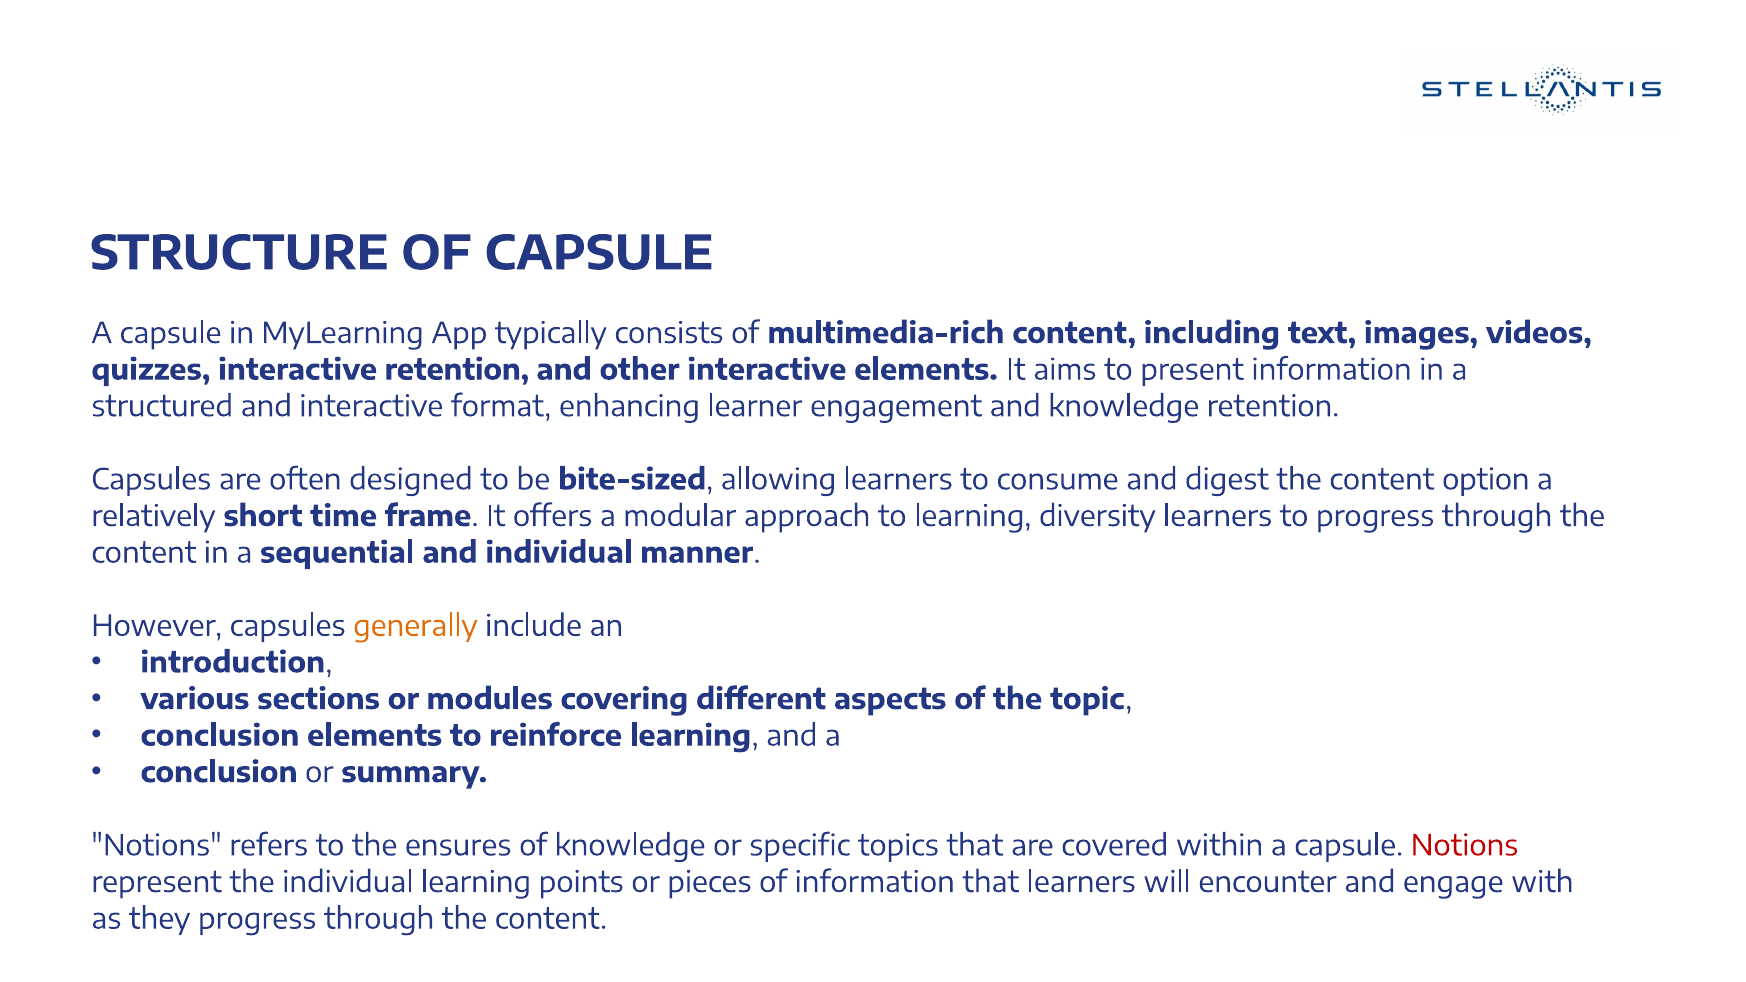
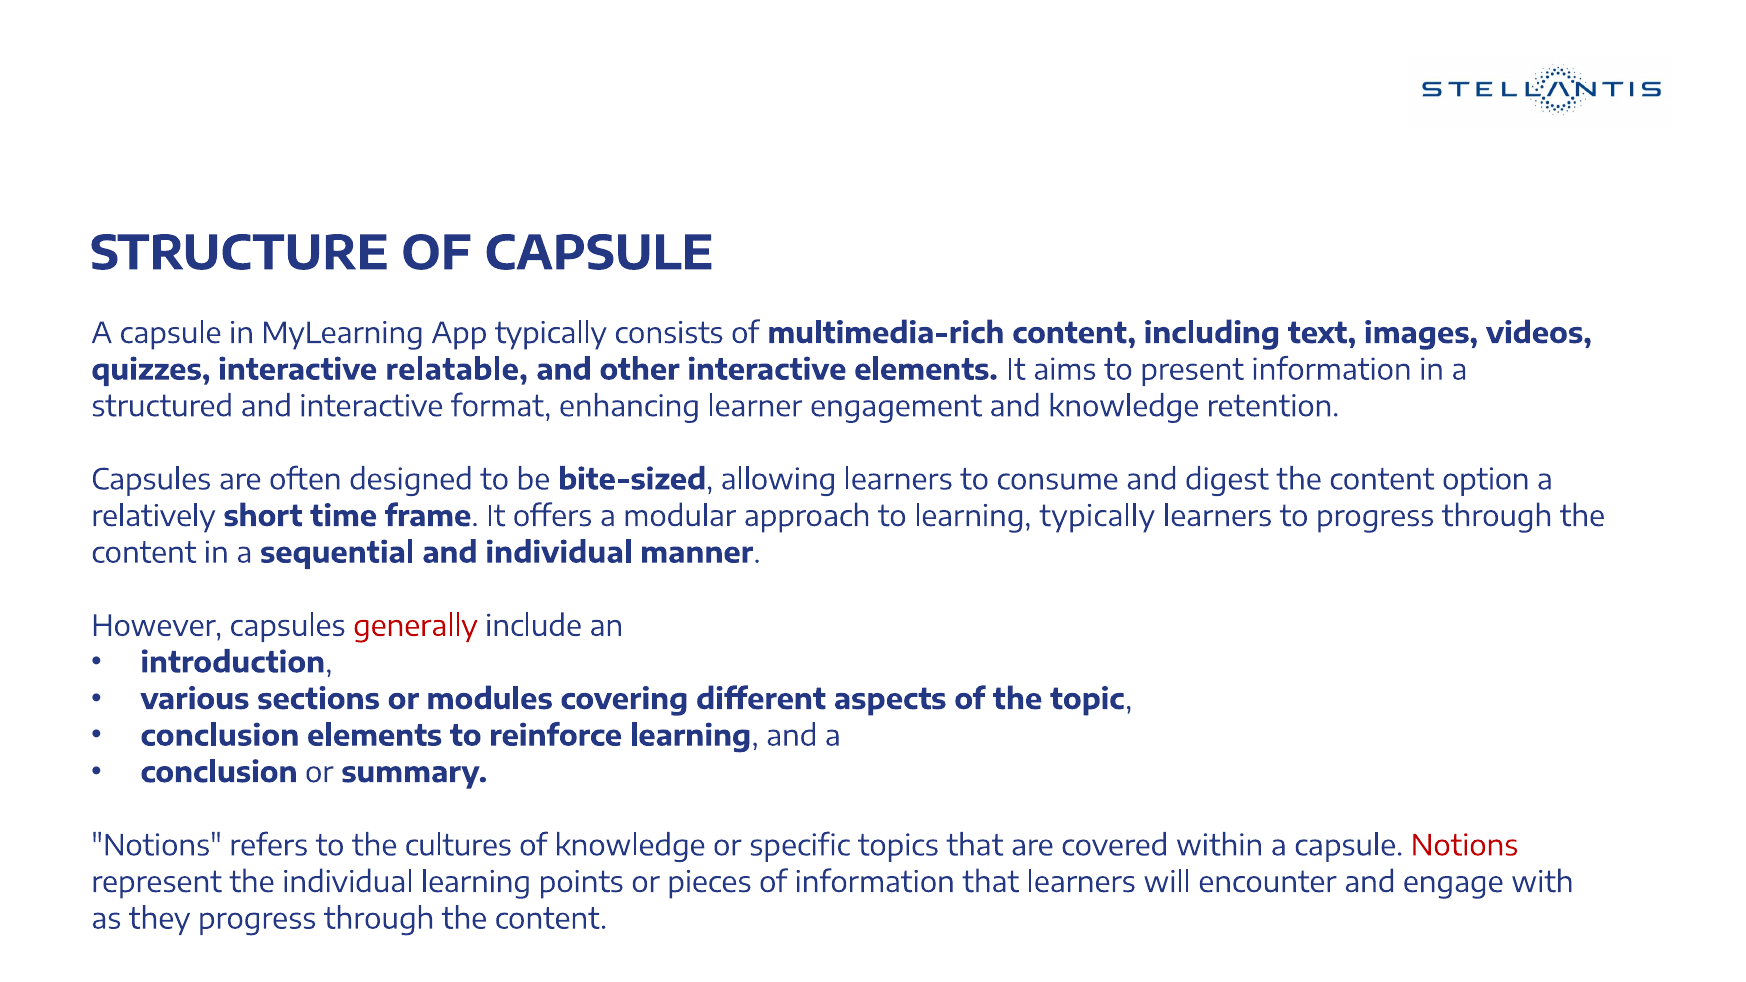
interactive retention: retention -> relatable (457, 370)
learning diversity: diversity -> typically (1097, 517)
generally colour: orange -> red (415, 626)
ensures: ensures -> cultures (458, 846)
